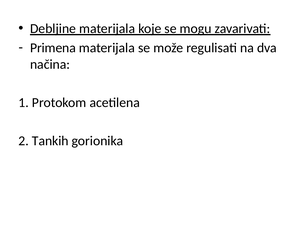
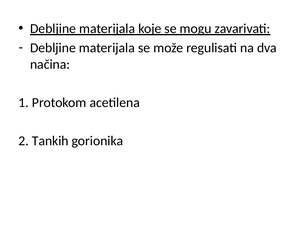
Primena: Primena -> Debljine (53, 48)
